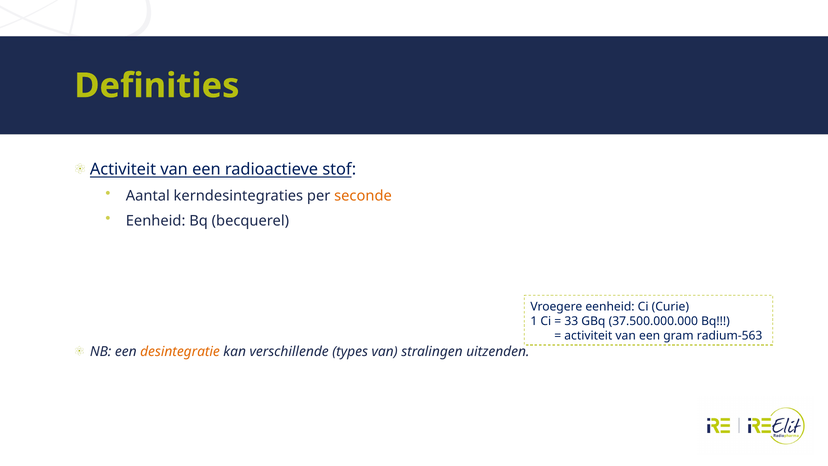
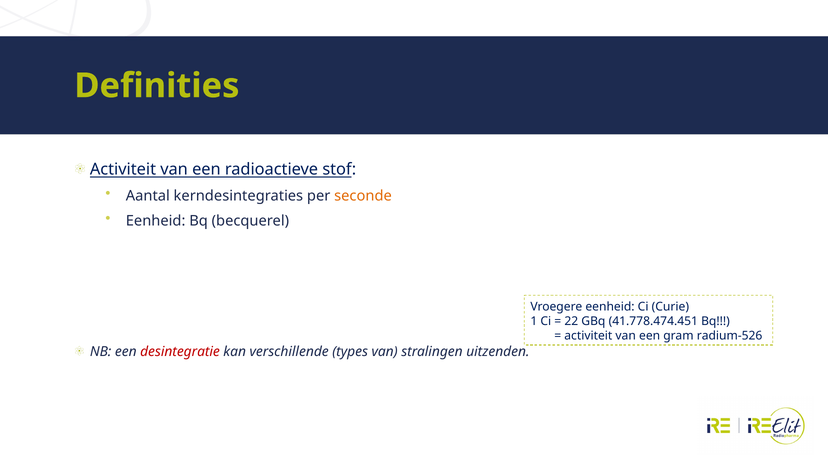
33: 33 -> 22 (571, 321)
37.500.000.000: 37.500.000.000 -> 41.778.474.451 (653, 321)
radium-563: radium-563 -> radium-526 (730, 335)
desintegratie colour: orange -> red (180, 351)
